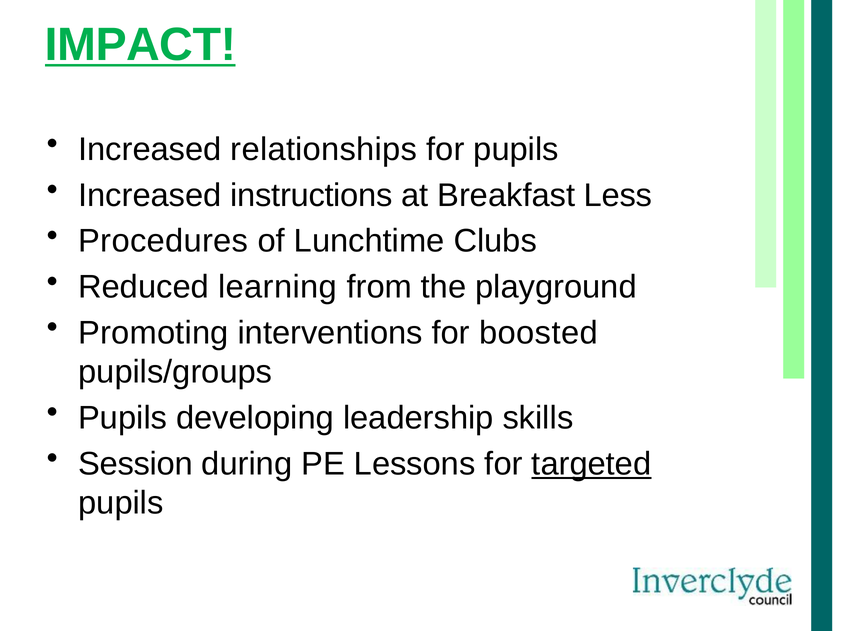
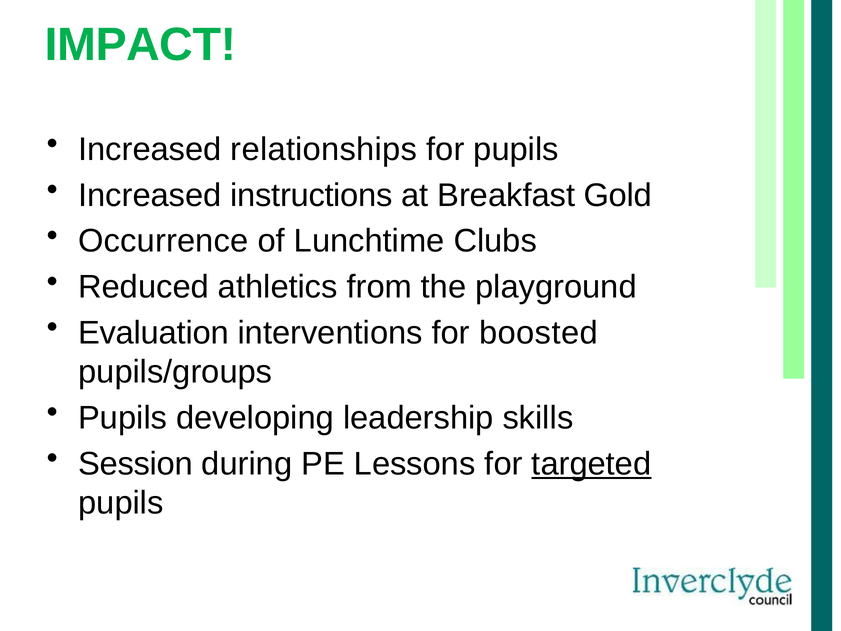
IMPACT underline: present -> none (140, 45)
Less: Less -> Gold (618, 195)
Procedures: Procedures -> Occurrence (163, 241)
learning: learning -> athletics (278, 287)
Promoting: Promoting -> Evaluation (154, 333)
